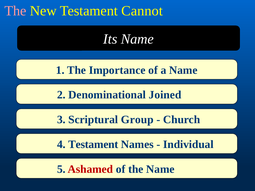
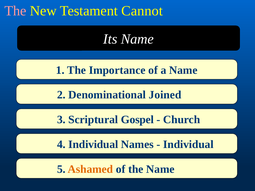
Group: Group -> Gospel (137, 120)
4 Testament: Testament -> Individual (93, 145)
Ashamed colour: red -> orange (90, 169)
